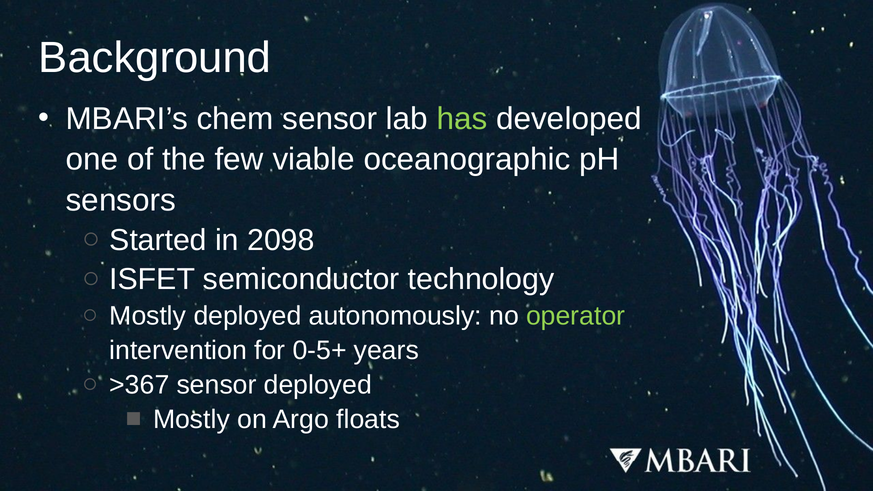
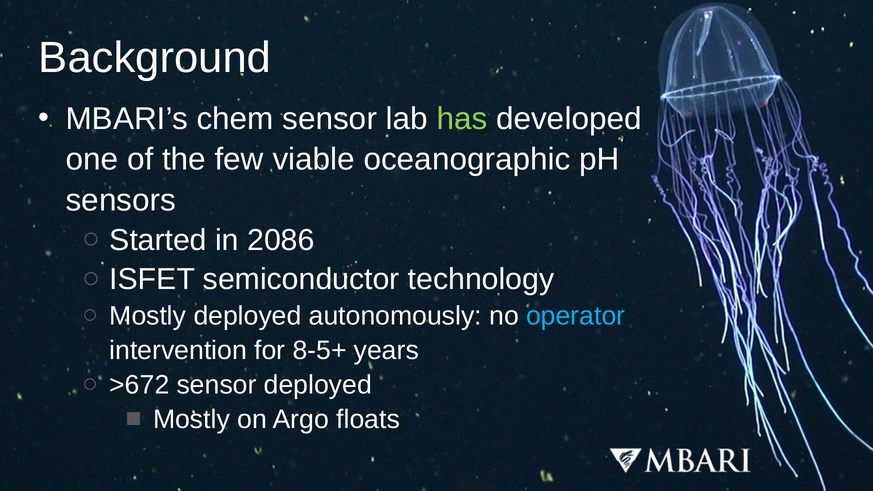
2098: 2098 -> 2086 (281, 240)
operator colour: light green -> light blue (576, 316)
0-5+: 0-5+ -> 8-5+ (320, 351)
>367: >367 -> >672 (139, 385)
